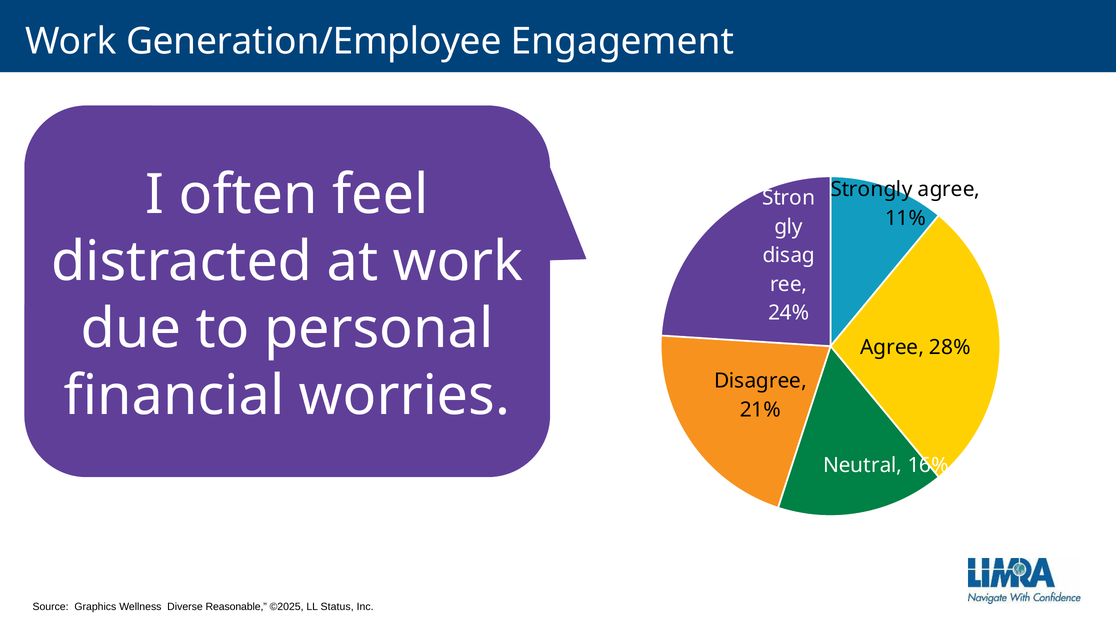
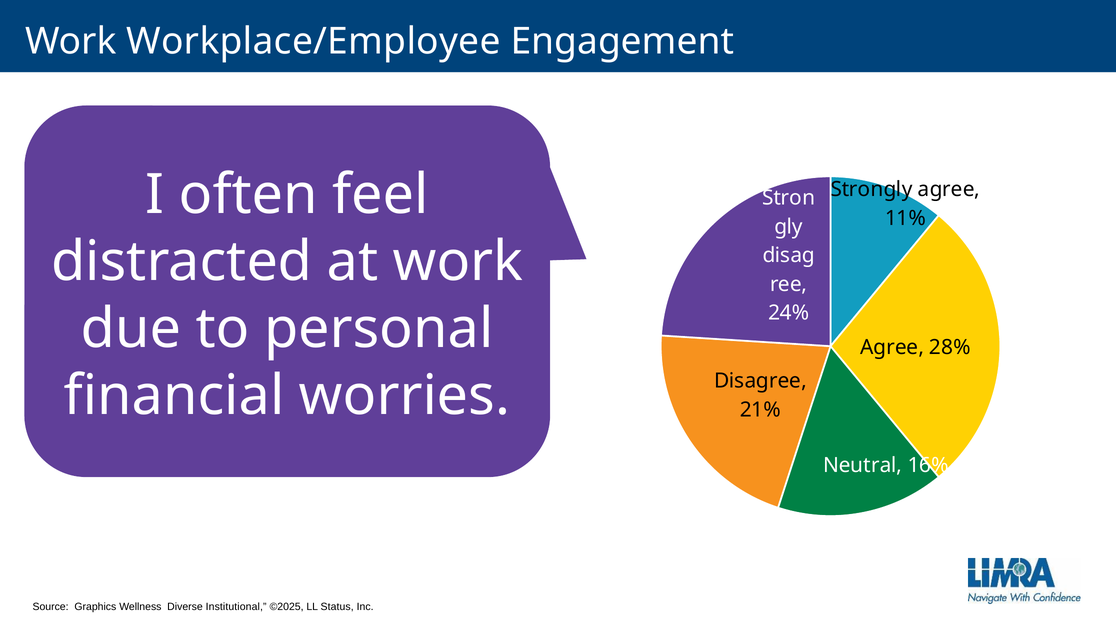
Generation/Employee: Generation/Employee -> Workplace/Employee (314, 42)
Reasonable: Reasonable -> Institutional (236, 607)
